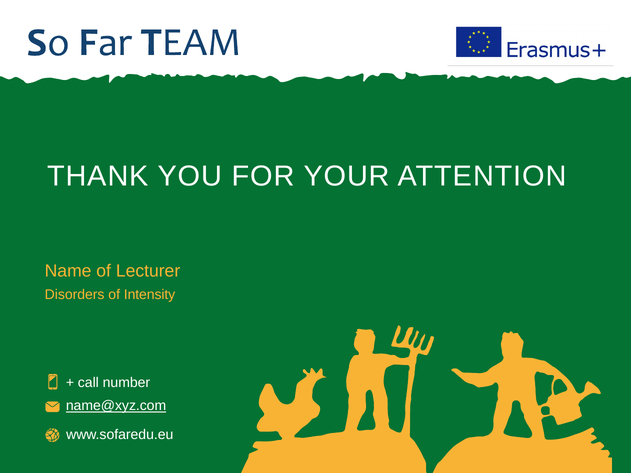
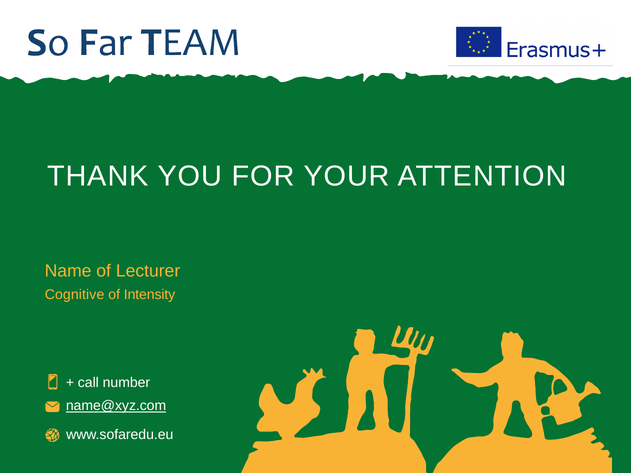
Disorders: Disorders -> Cognitive (75, 295)
